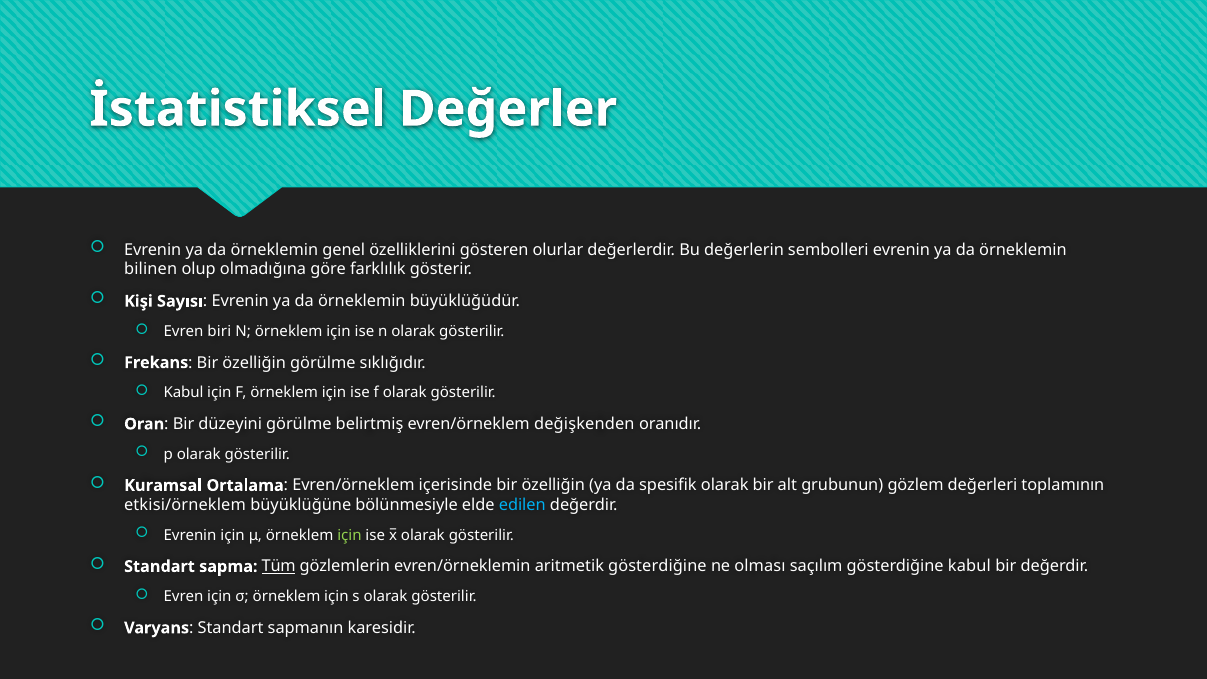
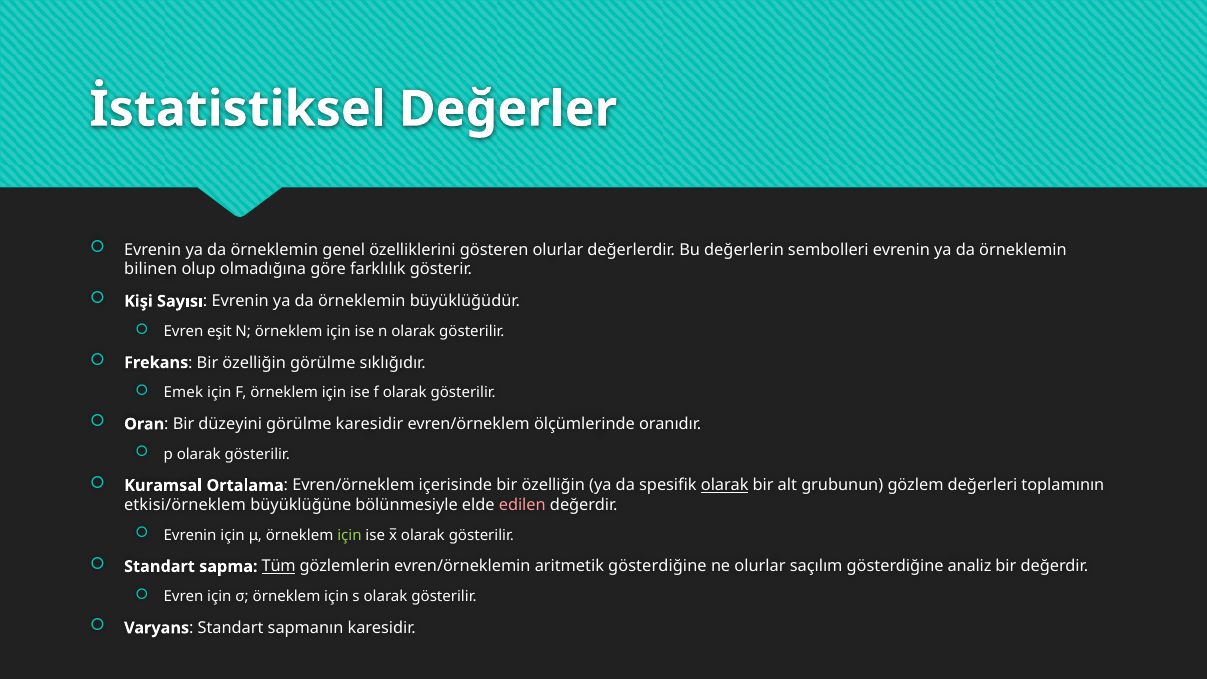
biri: biri -> eşit (219, 332)
Kabul: Kabul -> Emek (183, 393)
görülme belirtmiş: belirtmiş -> karesidir (370, 424)
değişkenden: değişkenden -> ölçümlerinde (584, 424)
olarak underline: none -> present (725, 485)
edilen colour: light blue -> pink (522, 505)
ne olması: olması -> olurlar (760, 566)
gösterdiğine kabul: kabul -> analiz (970, 566)
